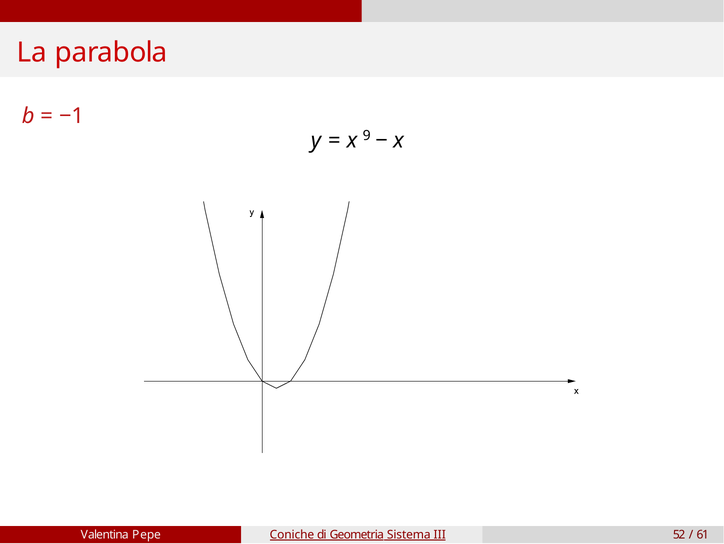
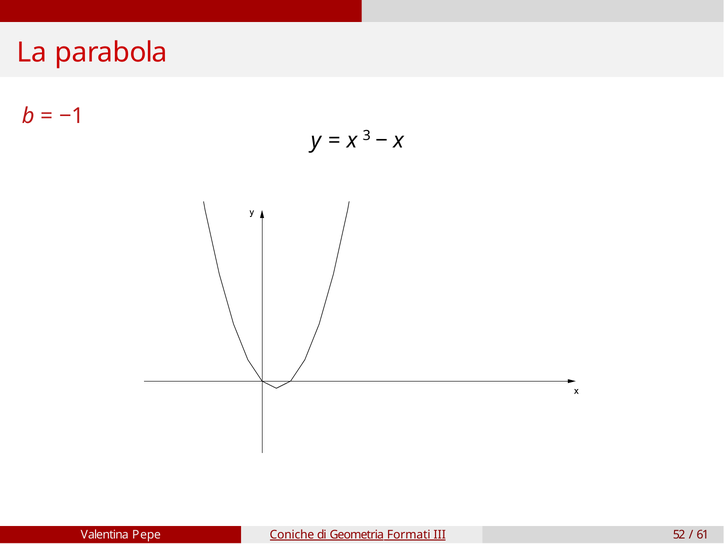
9: 9 -> 3 (367, 136)
Sistema: Sistema -> Formati (409, 534)
